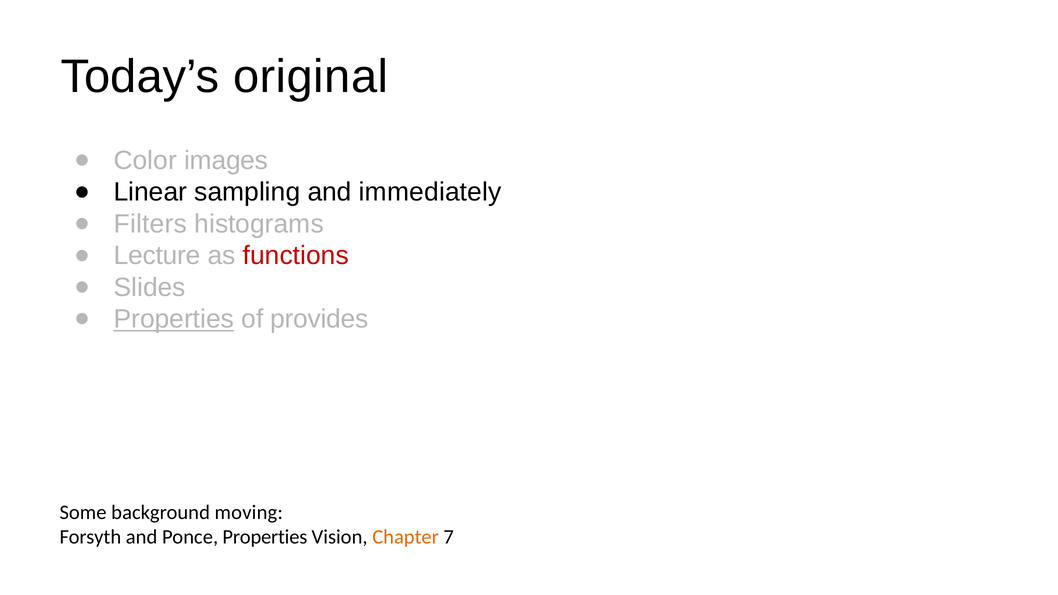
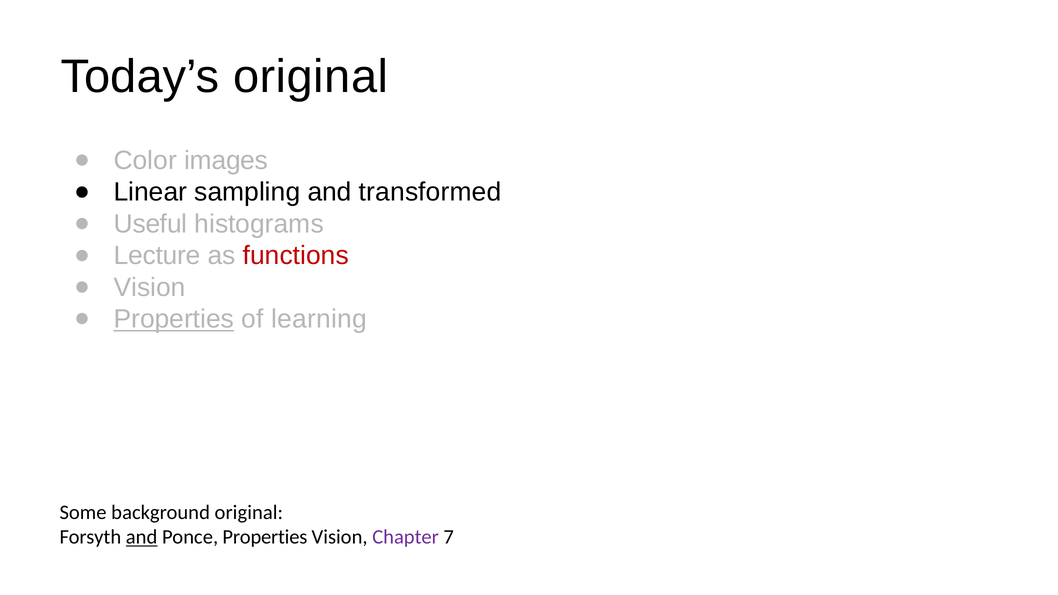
immediately: immediately -> transformed (430, 192)
Filters: Filters -> Useful (151, 224)
Slides: Slides -> Vision (150, 288)
provides: provides -> learning (319, 319)
background moving: moving -> original (249, 512)
and underline: none -> present (142, 537)
Chapter colour: orange -> purple (406, 537)
